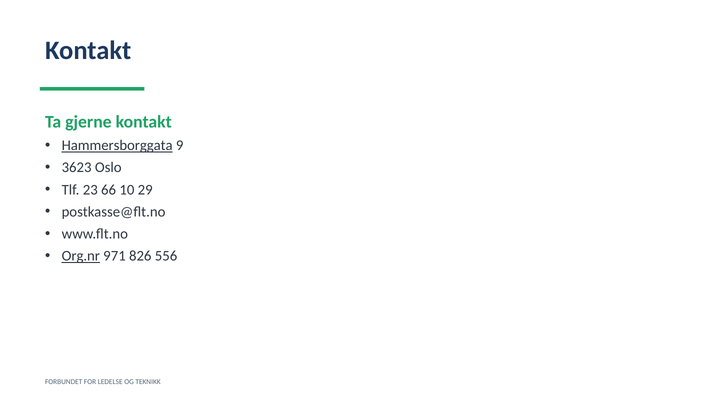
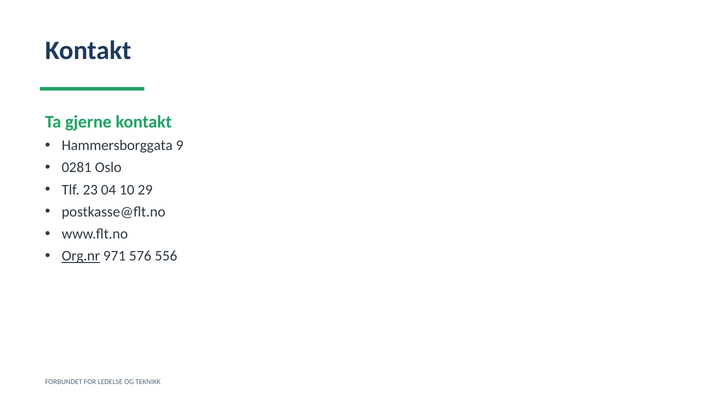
Hammersborggata underline: present -> none (117, 146)
3623: 3623 -> 0281 (77, 168)
66: 66 -> 04 (109, 190)
826: 826 -> 576 (140, 256)
